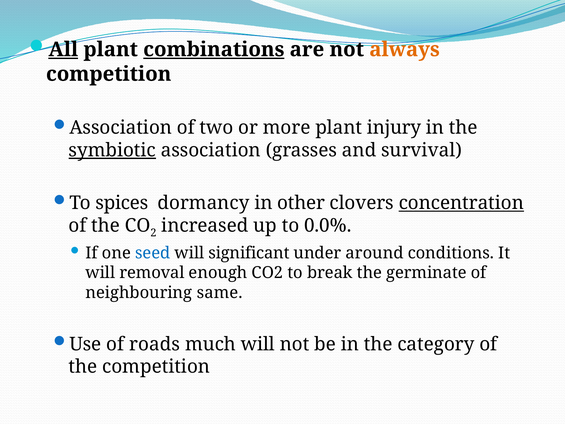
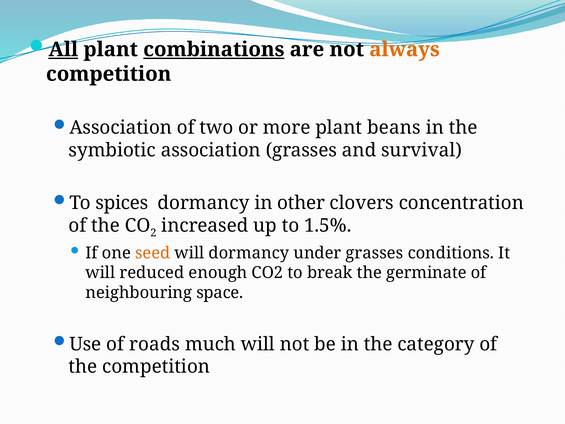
injury: injury -> beans (394, 128)
symbiotic underline: present -> none (112, 150)
concentration underline: present -> none (461, 203)
0.0%: 0.0% -> 1.5% (328, 225)
seed colour: blue -> orange (153, 253)
will significant: significant -> dormancy (249, 253)
under around: around -> grasses (374, 253)
removal: removal -> reduced (152, 273)
same: same -> space (220, 292)
